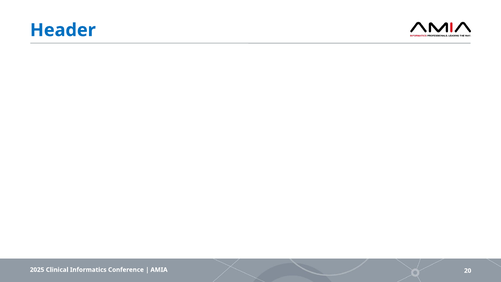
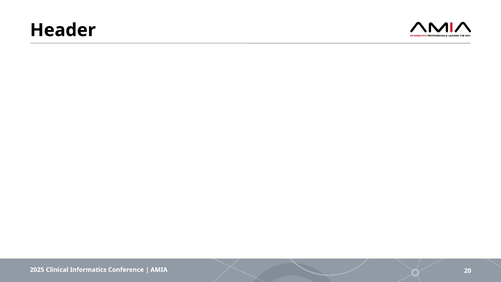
Header colour: blue -> black (63, 30)
